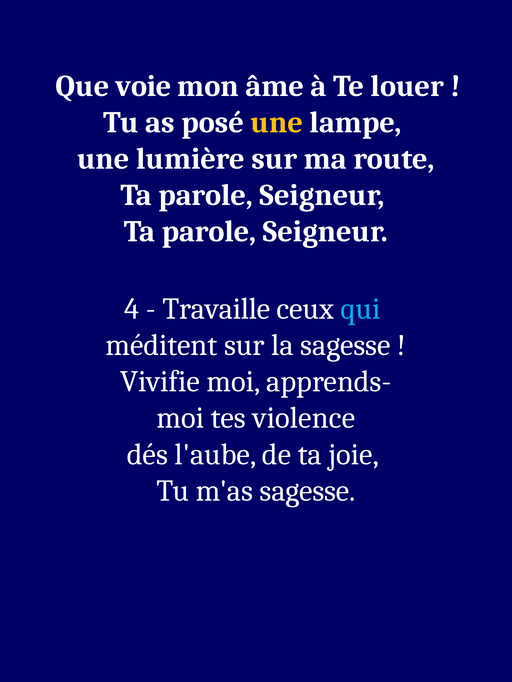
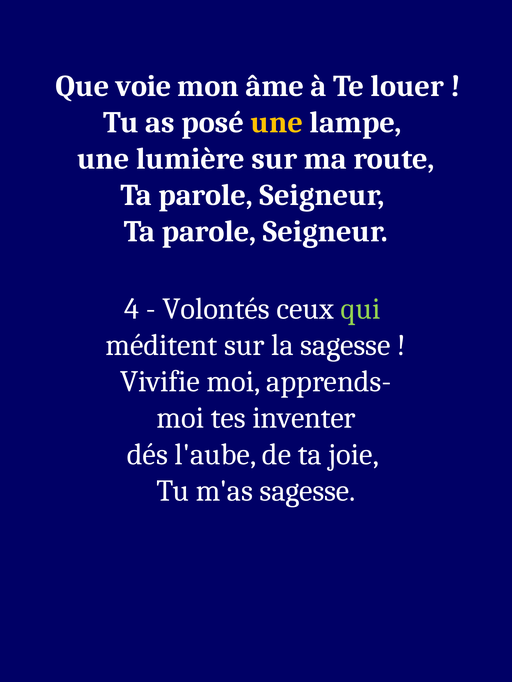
Travaille: Travaille -> Volontés (216, 309)
qui colour: light blue -> light green (361, 309)
violence: violence -> inventer (304, 418)
